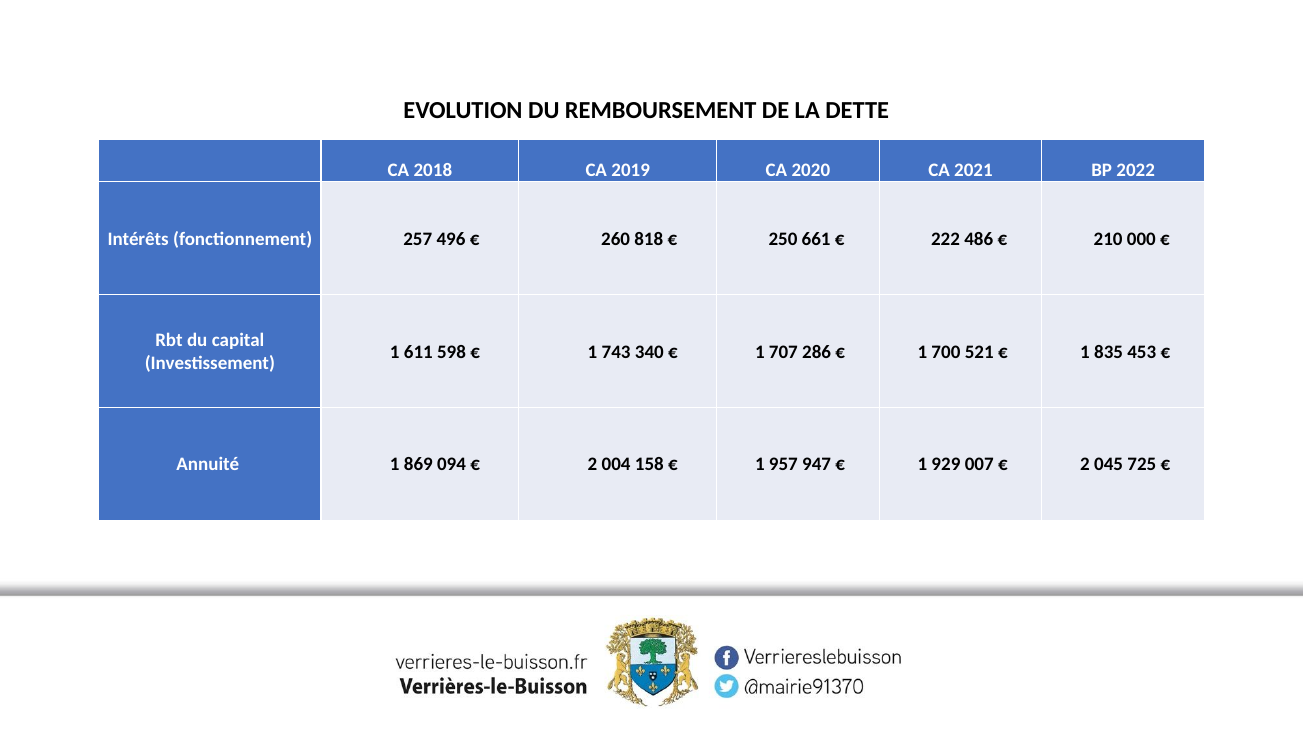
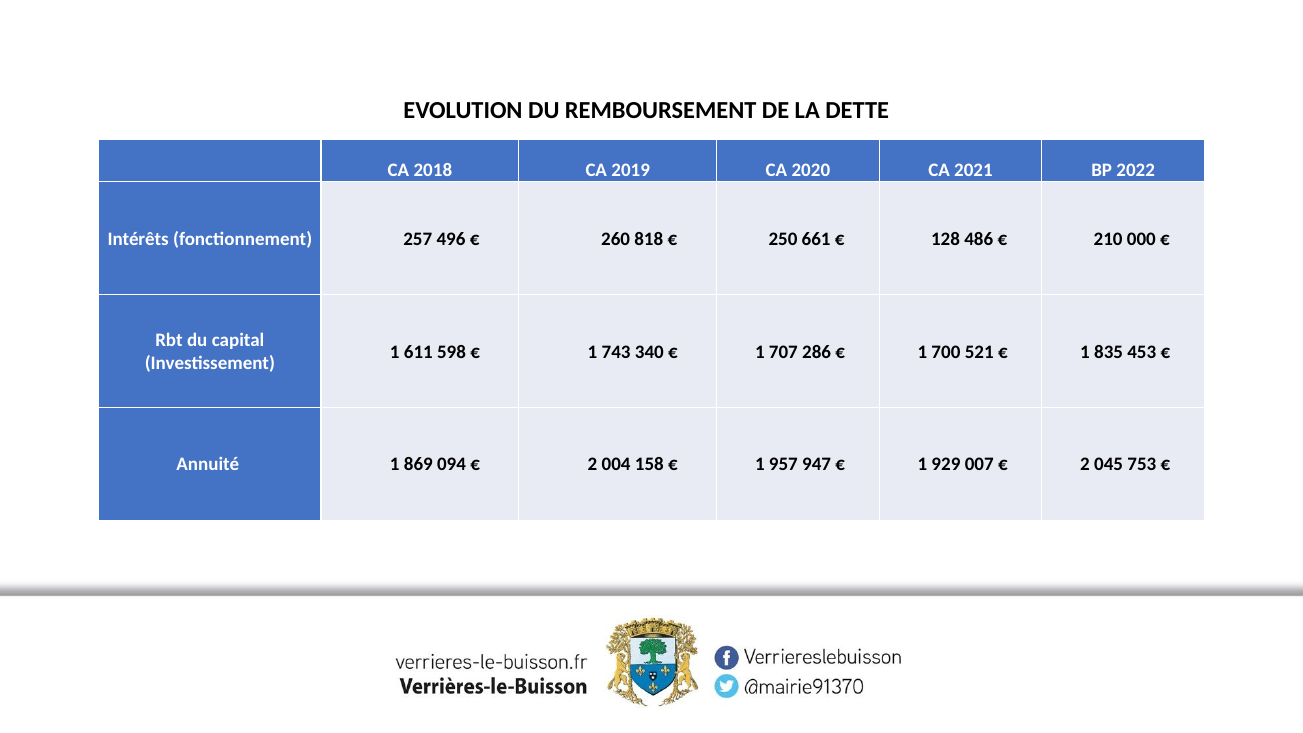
222: 222 -> 128 (946, 239)
725: 725 -> 753 (1142, 465)
